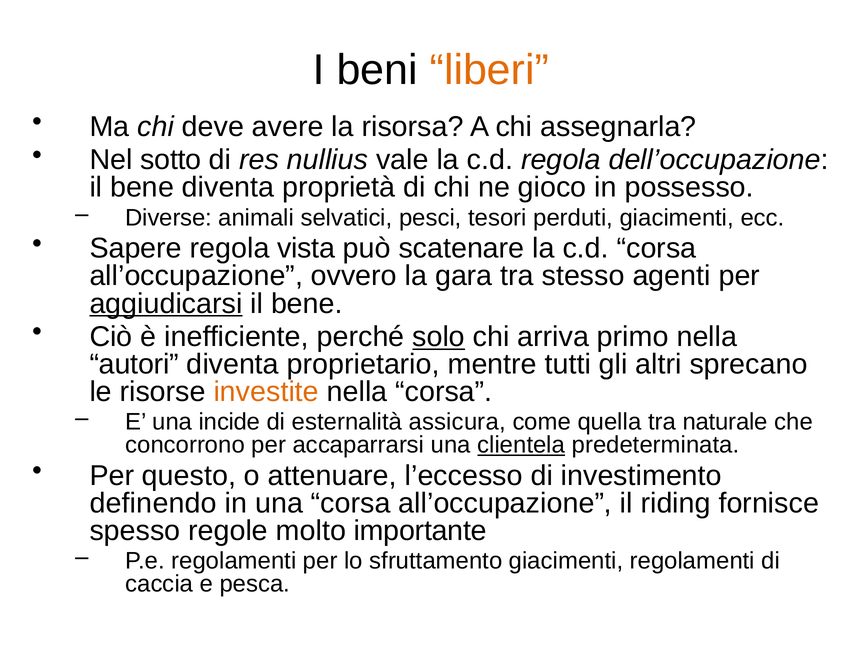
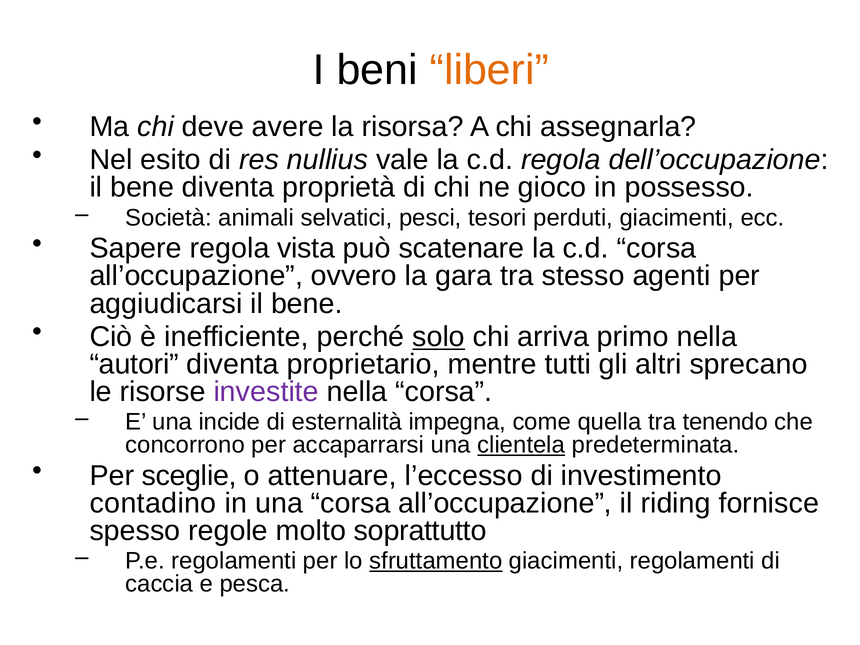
sotto: sotto -> esito (171, 160)
Diverse: Diverse -> Società (169, 218)
aggiudicarsi underline: present -> none (166, 304)
investite colour: orange -> purple (266, 392)
assicura: assicura -> impegna (457, 422)
naturale: naturale -> tenendo (725, 422)
questo: questo -> sceglie (189, 476)
definendo: definendo -> contadino (153, 503)
importante: importante -> soprattutto (420, 531)
sfruttamento underline: none -> present (436, 561)
